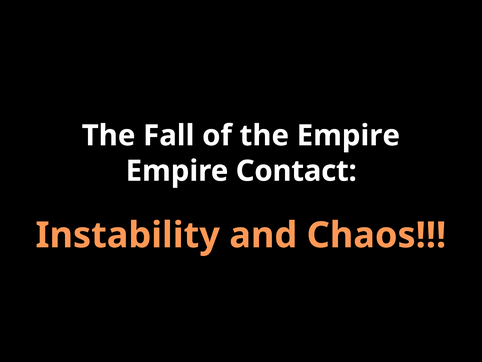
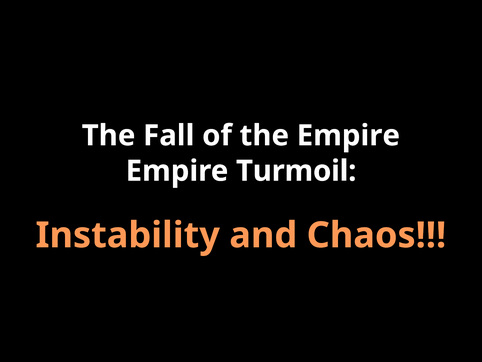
Contact: Contact -> Turmoil (296, 171)
